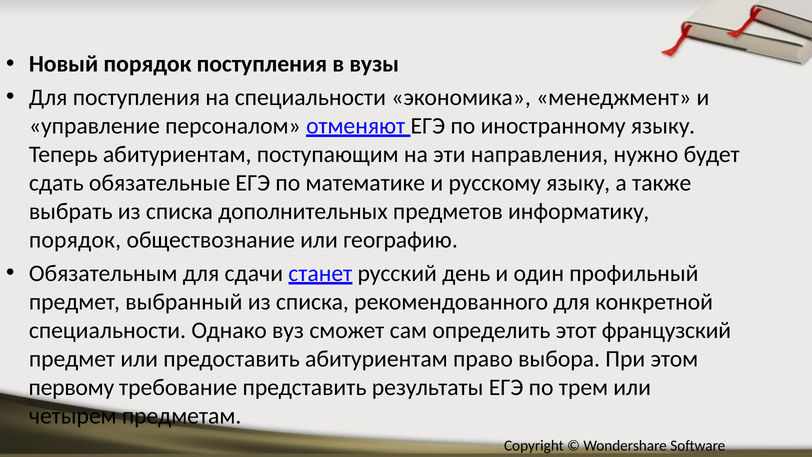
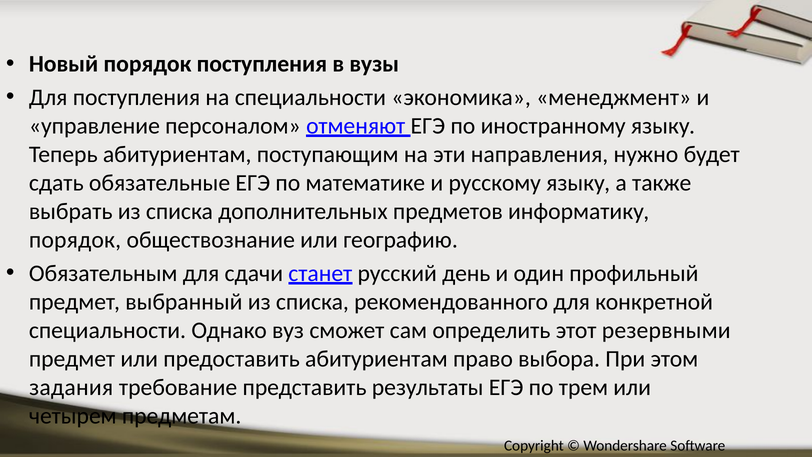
французский: французский -> резервными (666, 330)
первому: первому -> задания (71, 387)
